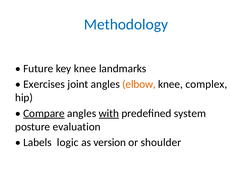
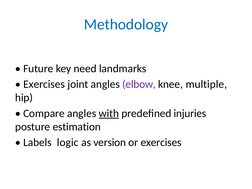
key knee: knee -> need (85, 69)
elbow colour: orange -> purple (139, 84)
complex: complex -> multiple (206, 84)
Compare underline: present -> none (44, 113)
system: system -> injuries (190, 113)
evaluation: evaluation -> estimation (77, 127)
or shoulder: shoulder -> exercises (161, 142)
